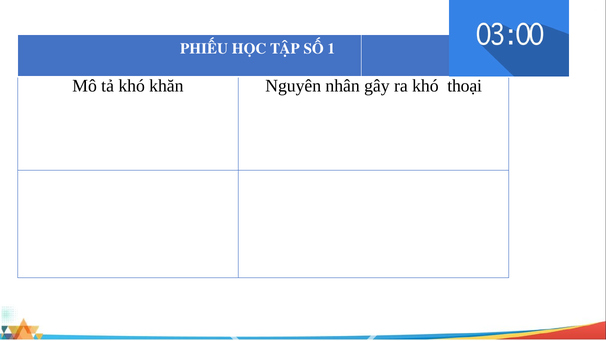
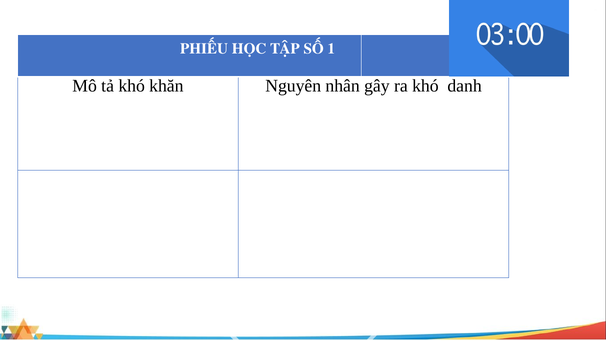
thoại: thoại -> danh (465, 86)
